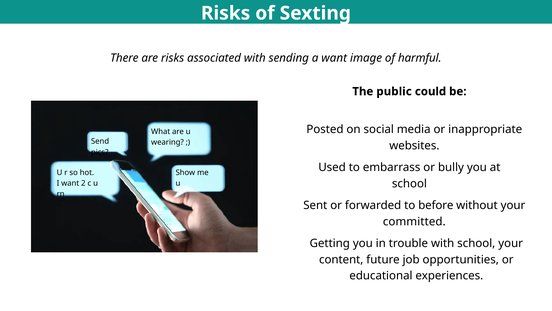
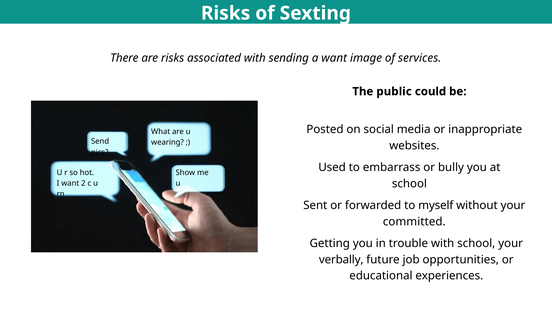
harmful: harmful -> services (420, 58)
before: before -> myself (436, 205)
content: content -> verbally (341, 259)
